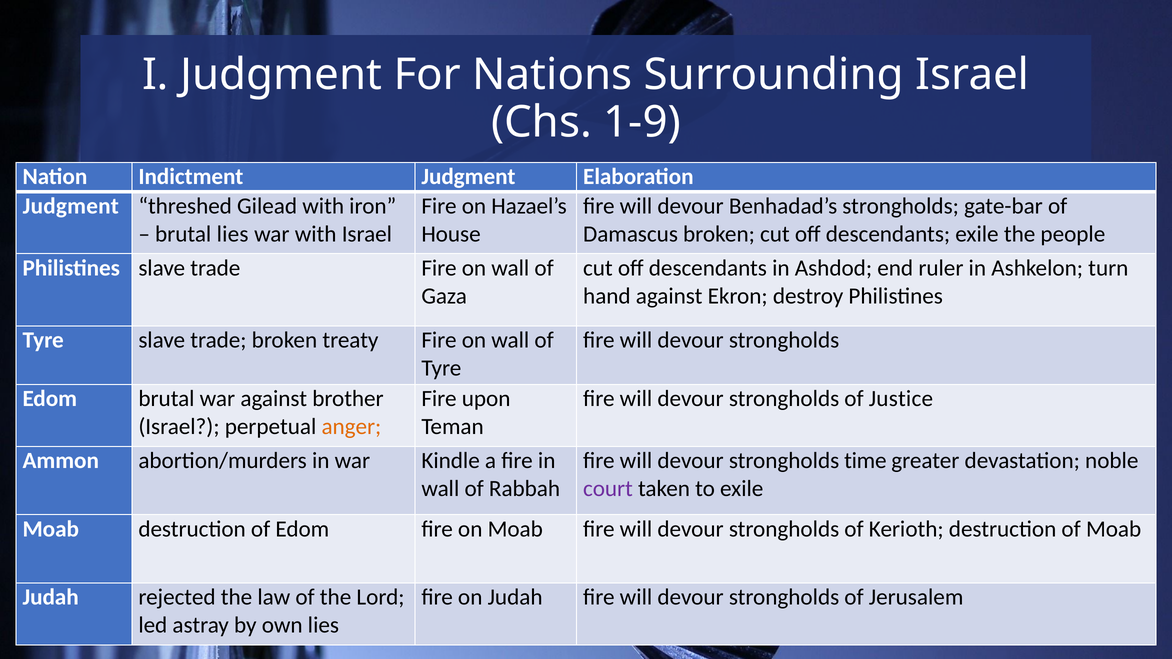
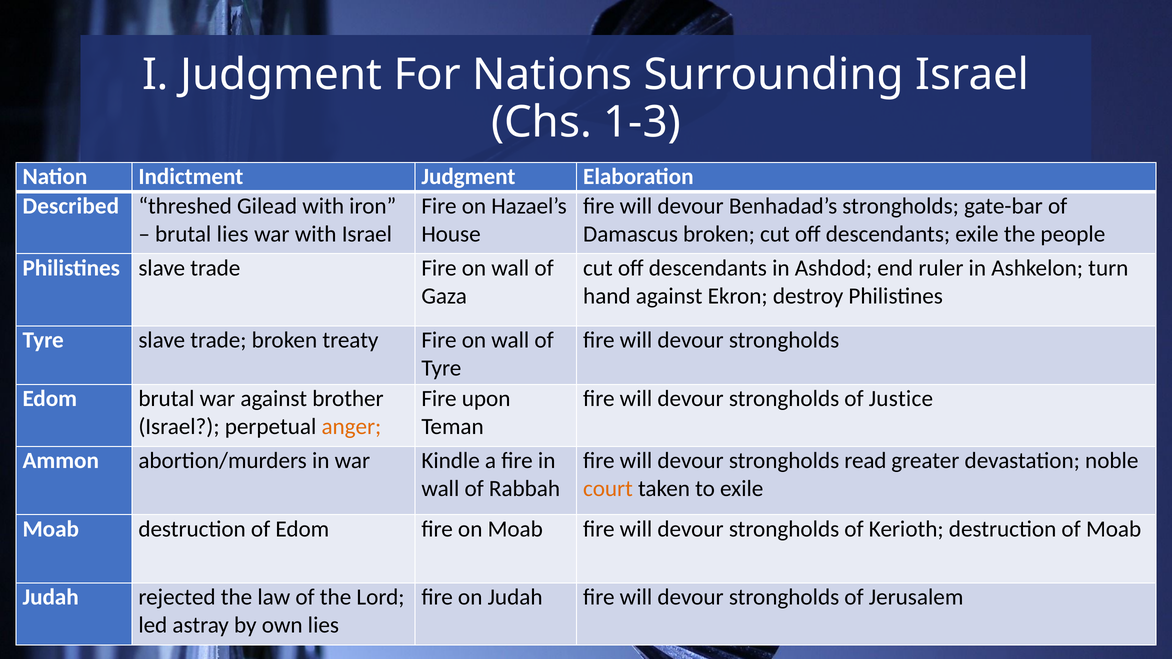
1-9: 1-9 -> 1-3 (642, 122)
Judgment: Judgment -> Described (71, 206)
time: time -> read (865, 461)
court colour: purple -> orange (608, 489)
